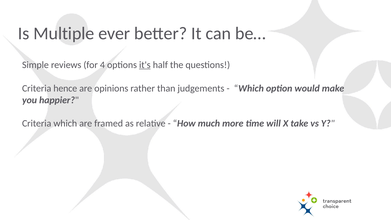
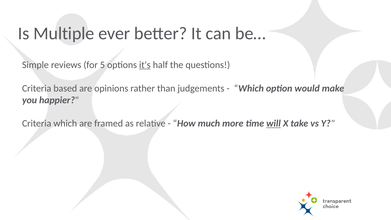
4: 4 -> 5 (102, 65)
hence: hence -> based (65, 88)
will underline: none -> present (274, 123)
